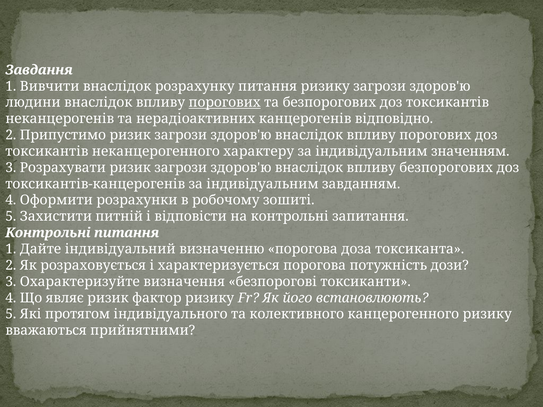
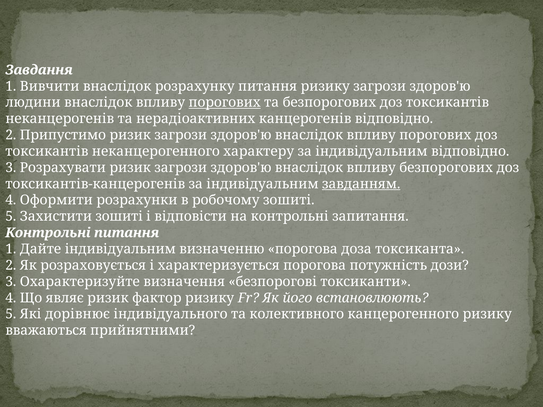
індивідуальним значенням: значенням -> відповідно (470, 151)
завданням underline: none -> present (361, 184)
Захистити питній: питній -> зошиті (119, 217)
Дайте індивідуальний: індивідуальний -> індивідуальним (120, 249)
протягом: протягом -> дорівнює (77, 314)
